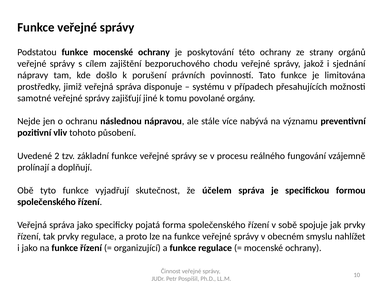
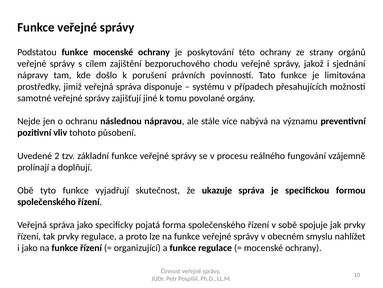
účelem: účelem -> ukazuje (217, 190)
